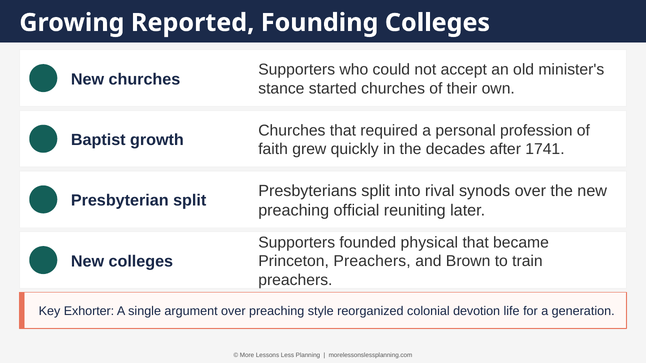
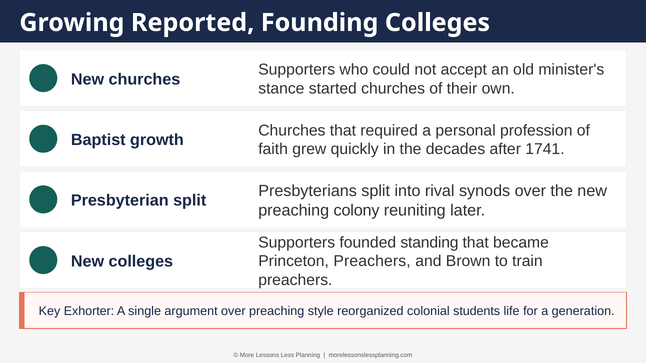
official: official -> colony (357, 210)
physical: physical -> standing (429, 243)
devotion: devotion -> students (477, 312)
